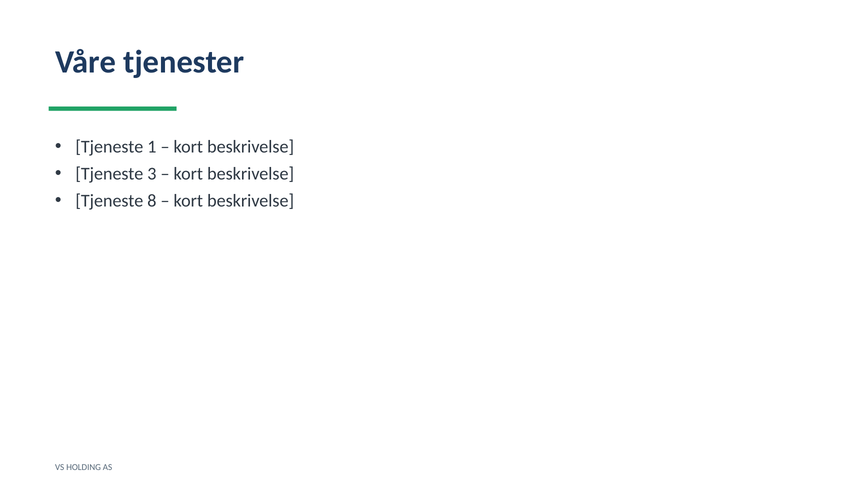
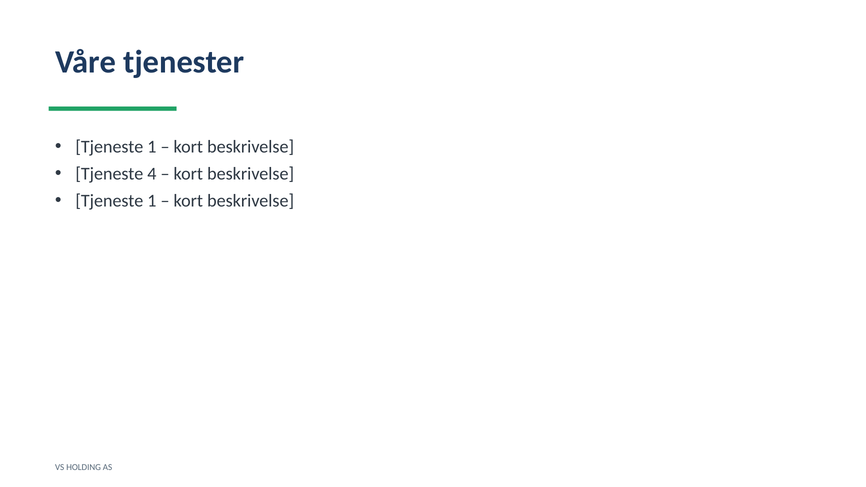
3: 3 -> 4 (152, 174)
8: 8 -> 1 (152, 201)
